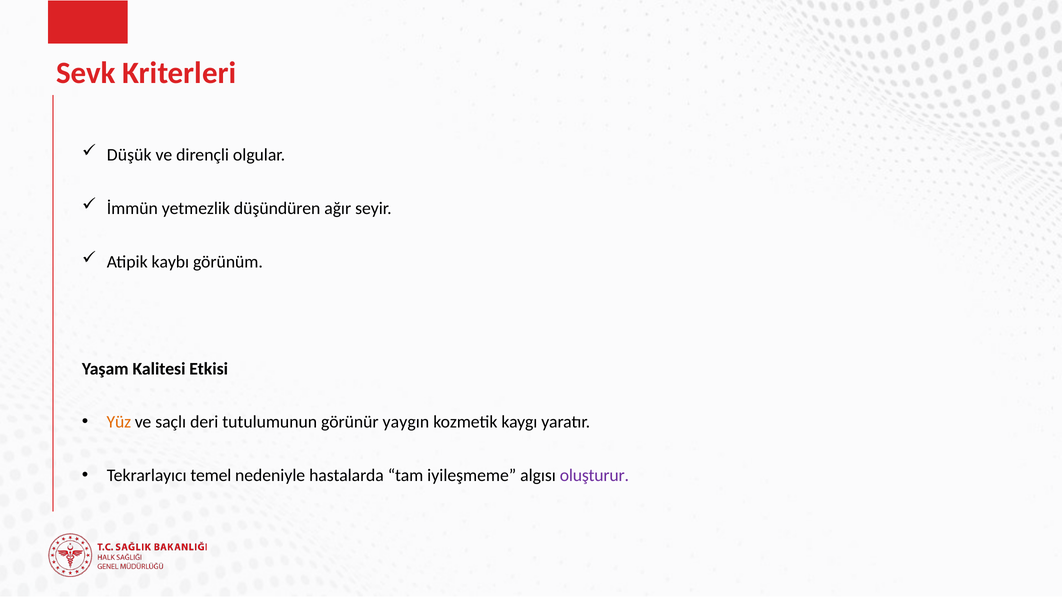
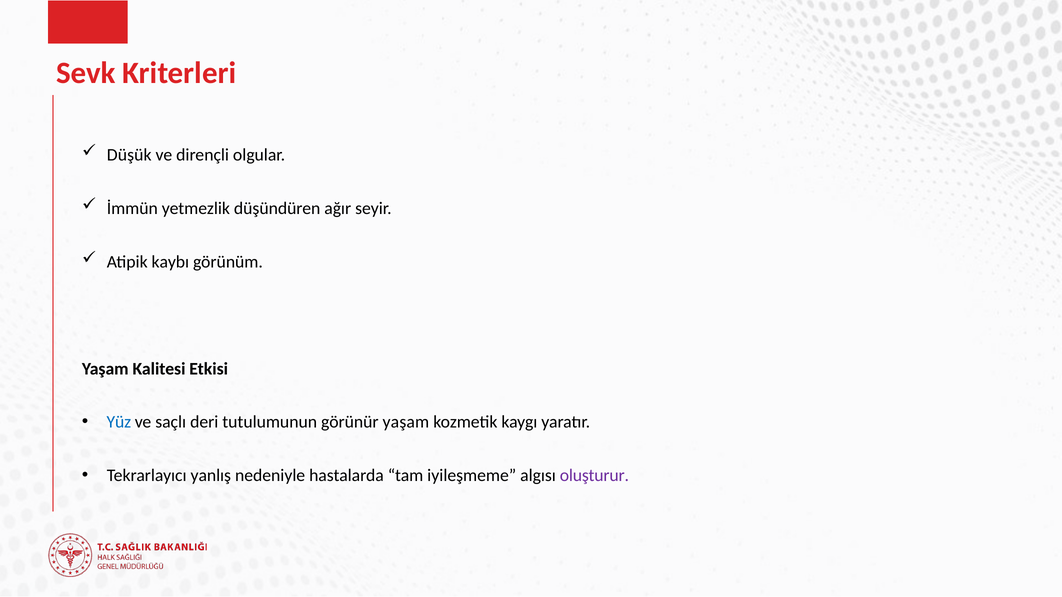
Yüz colour: orange -> blue (119, 422)
görünür yaygın: yaygın -> yaşam (406, 422)
temel: temel -> yanlış (211, 476)
